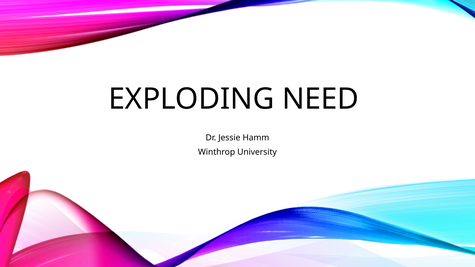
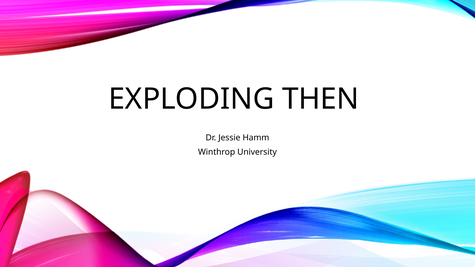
NEED: NEED -> THEN (321, 99)
